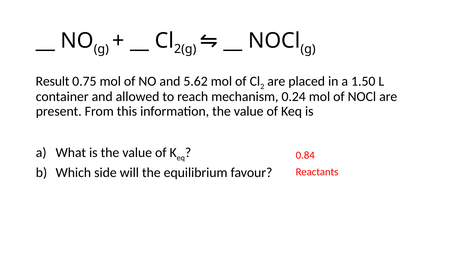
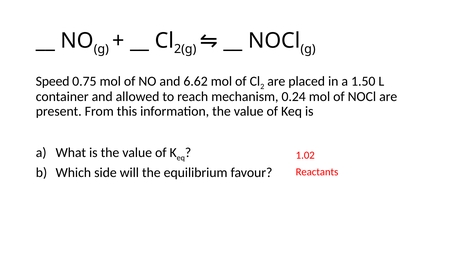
Result: Result -> Speed (53, 81)
5.62: 5.62 -> 6.62 (196, 81)
0.84: 0.84 -> 1.02 (305, 155)
